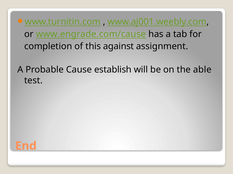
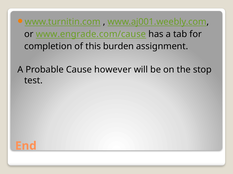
against: against -> burden (119, 47)
establish: establish -> however (113, 70)
able: able -> stop (202, 70)
